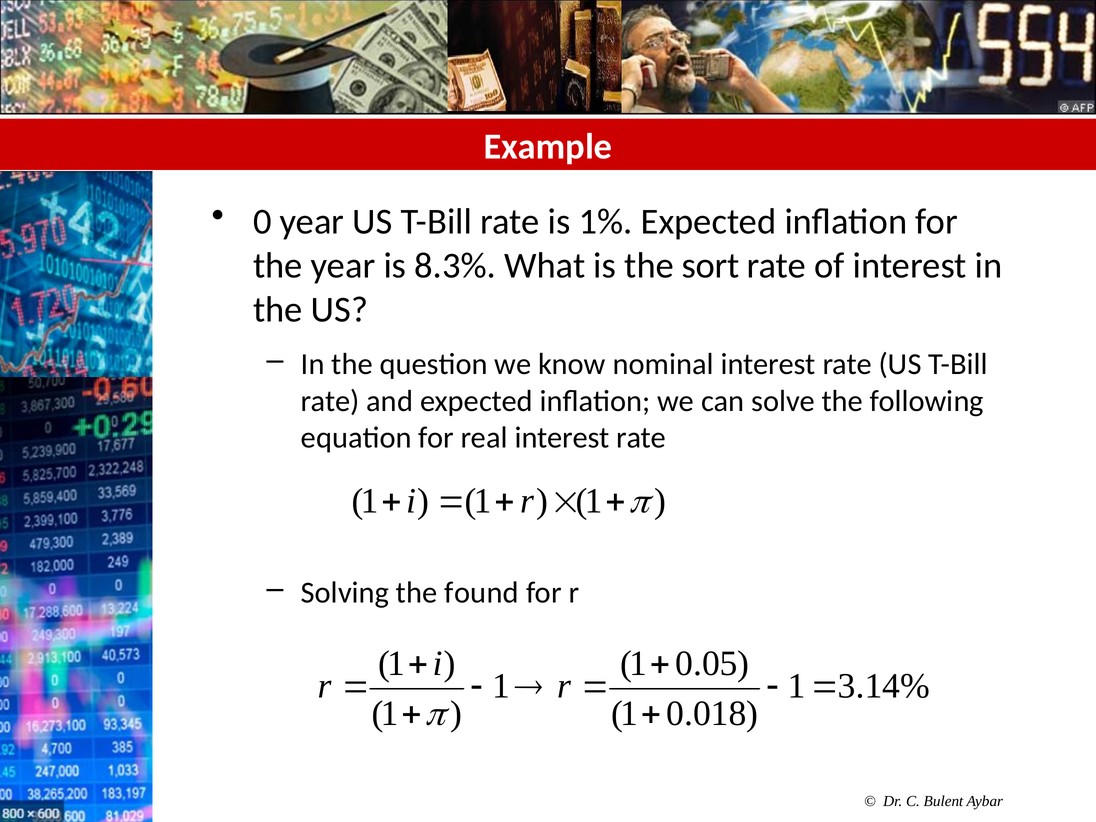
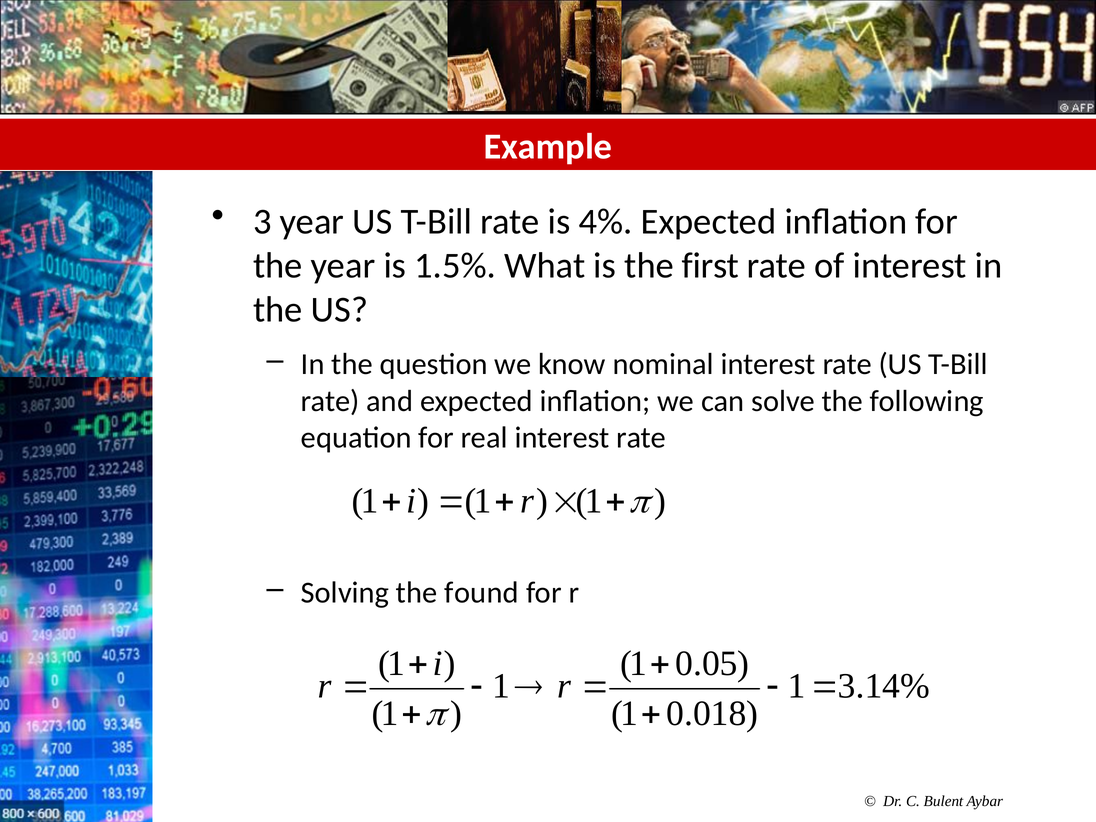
0: 0 -> 3 (262, 222)
1%: 1% -> 4% (606, 222)
8.3%: 8.3% -> 1.5% (455, 266)
sort: sort -> first (711, 266)
